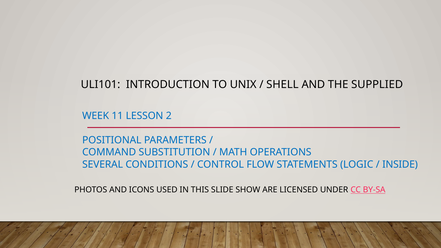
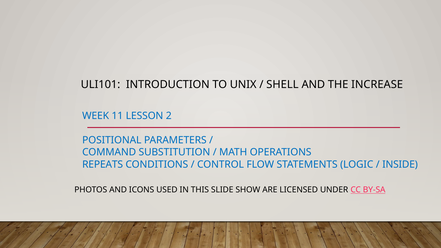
SUPPLIED: SUPPLIED -> INCREASE (377, 84)
SEVERAL: SEVERAL -> REPEATS (103, 164)
